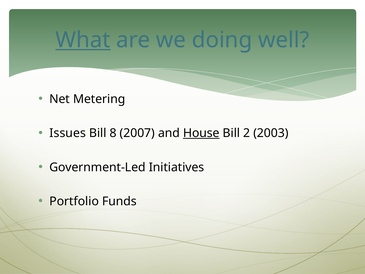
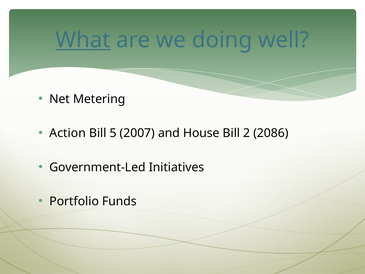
Issues: Issues -> Action (68, 133)
8: 8 -> 5 (113, 133)
House underline: present -> none (201, 133)
2003: 2003 -> 2086 (271, 133)
